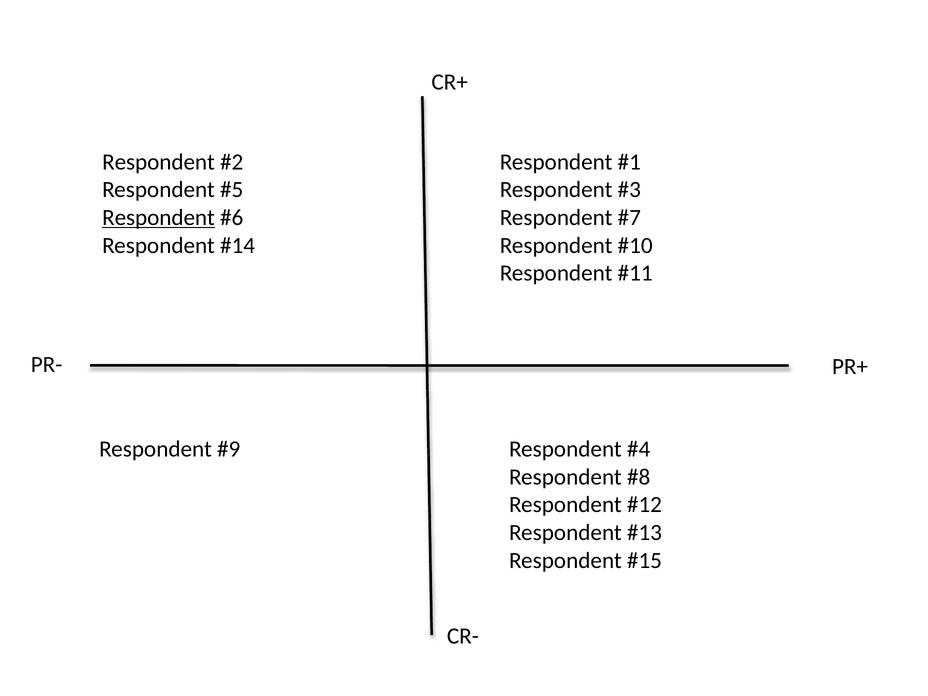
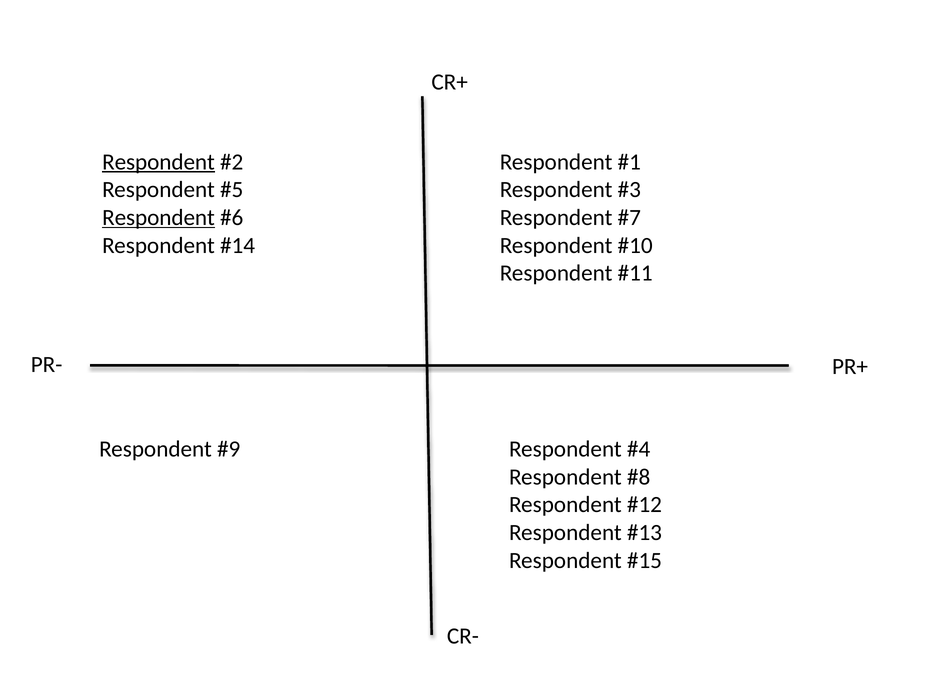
Respondent underline: none -> present (158, 162)
